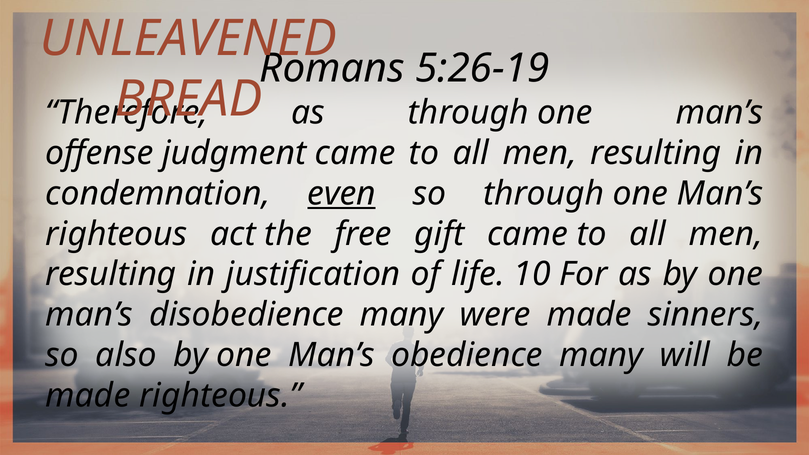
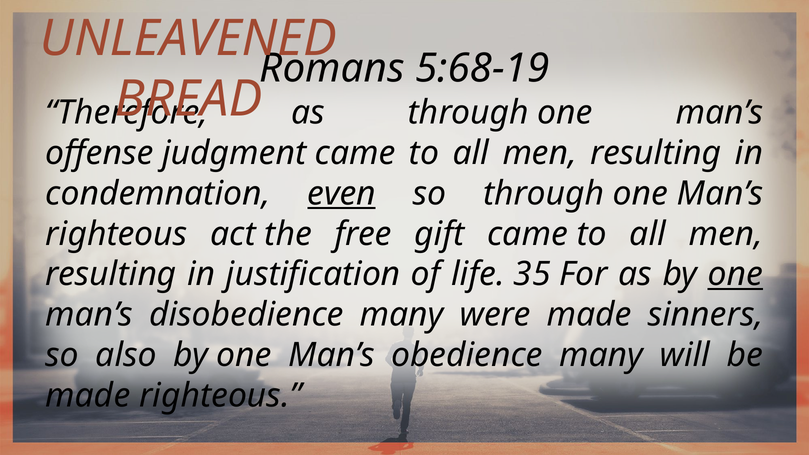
5:26-19: 5:26-19 -> 5:68-19 (482, 69)
10: 10 -> 35 (532, 274)
one underline: none -> present (735, 274)
